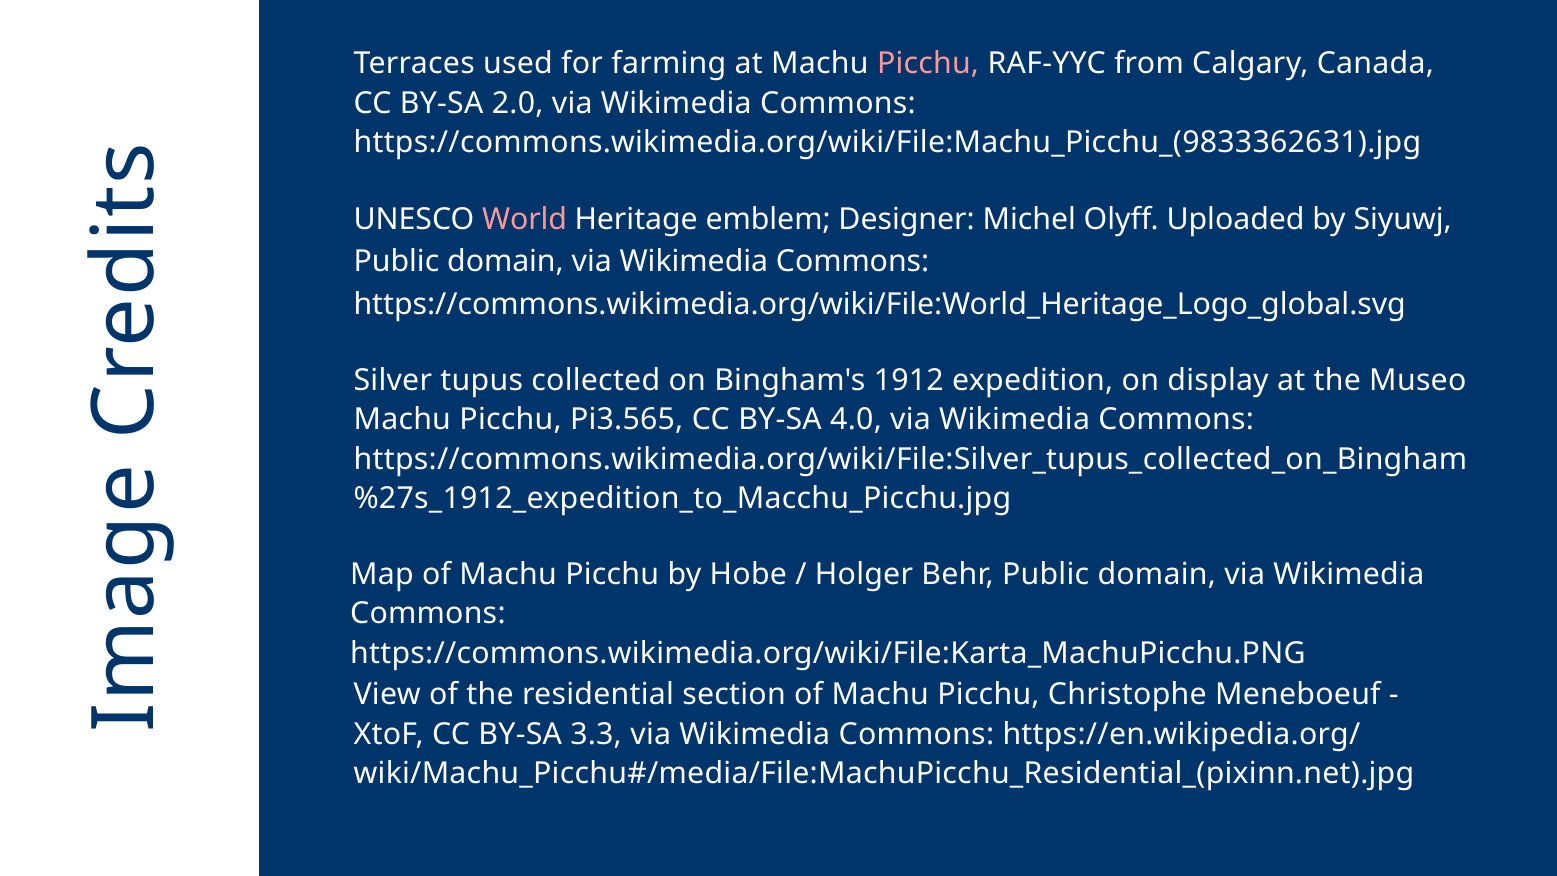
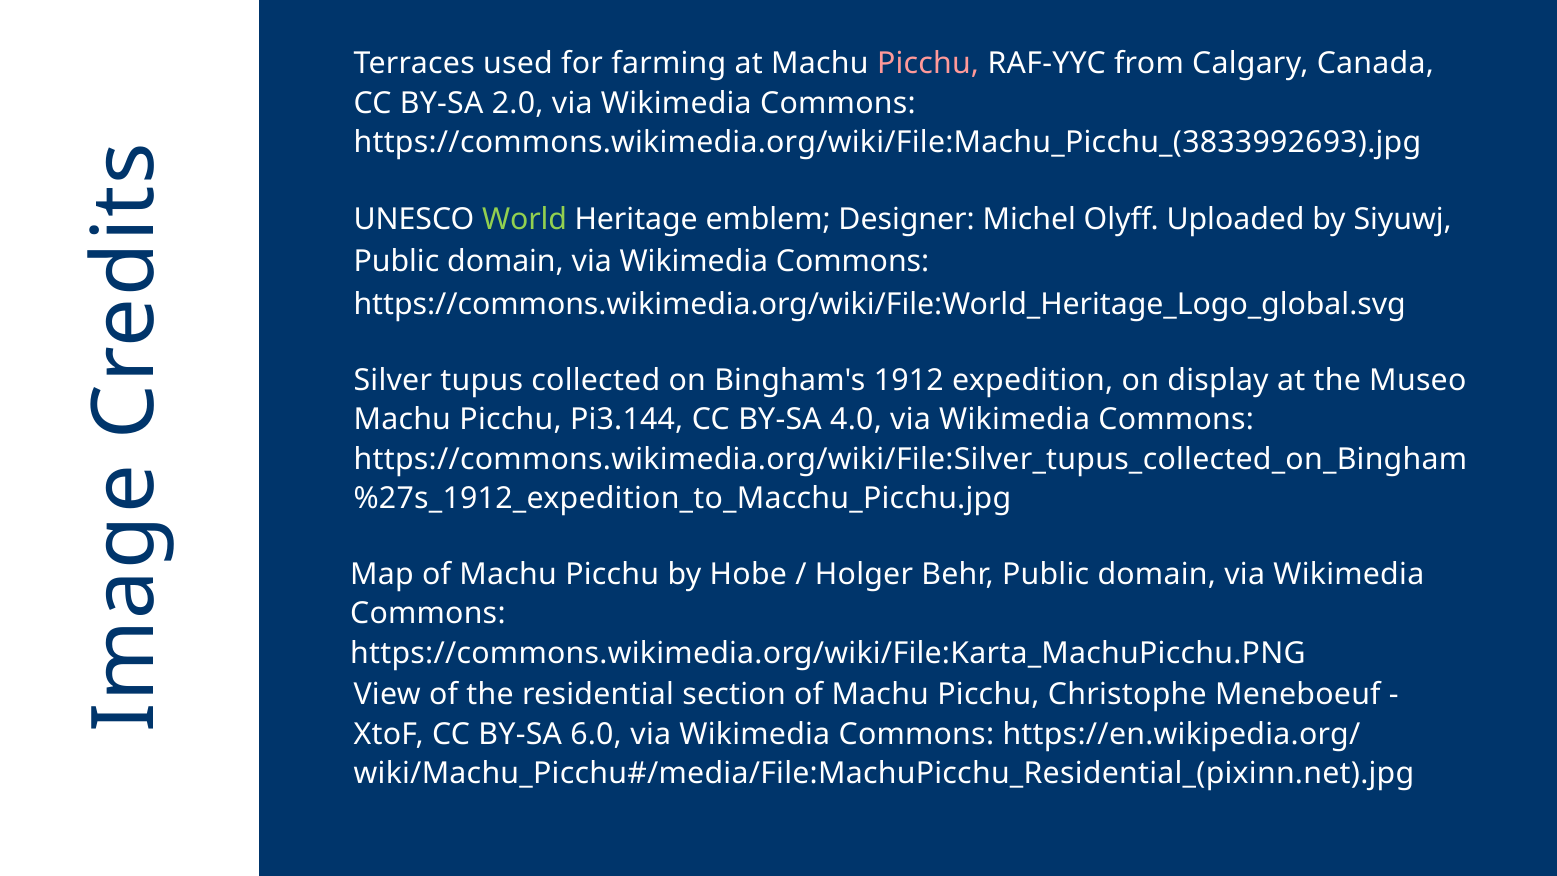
https://commons.wikimedia.org/wiki/File:Machu_Picchu_(9833362631).jpg: https://commons.wikimedia.org/wiki/File:Machu_Picchu_(9833362631).jpg -> https://commons.wikimedia.org/wiki/File:Machu_Picchu_(3833992693).jpg (887, 143)
World colour: pink -> light green (525, 219)
Pi3.565: Pi3.565 -> Pi3.144 (627, 420)
3.3: 3.3 -> 6.0 (596, 734)
